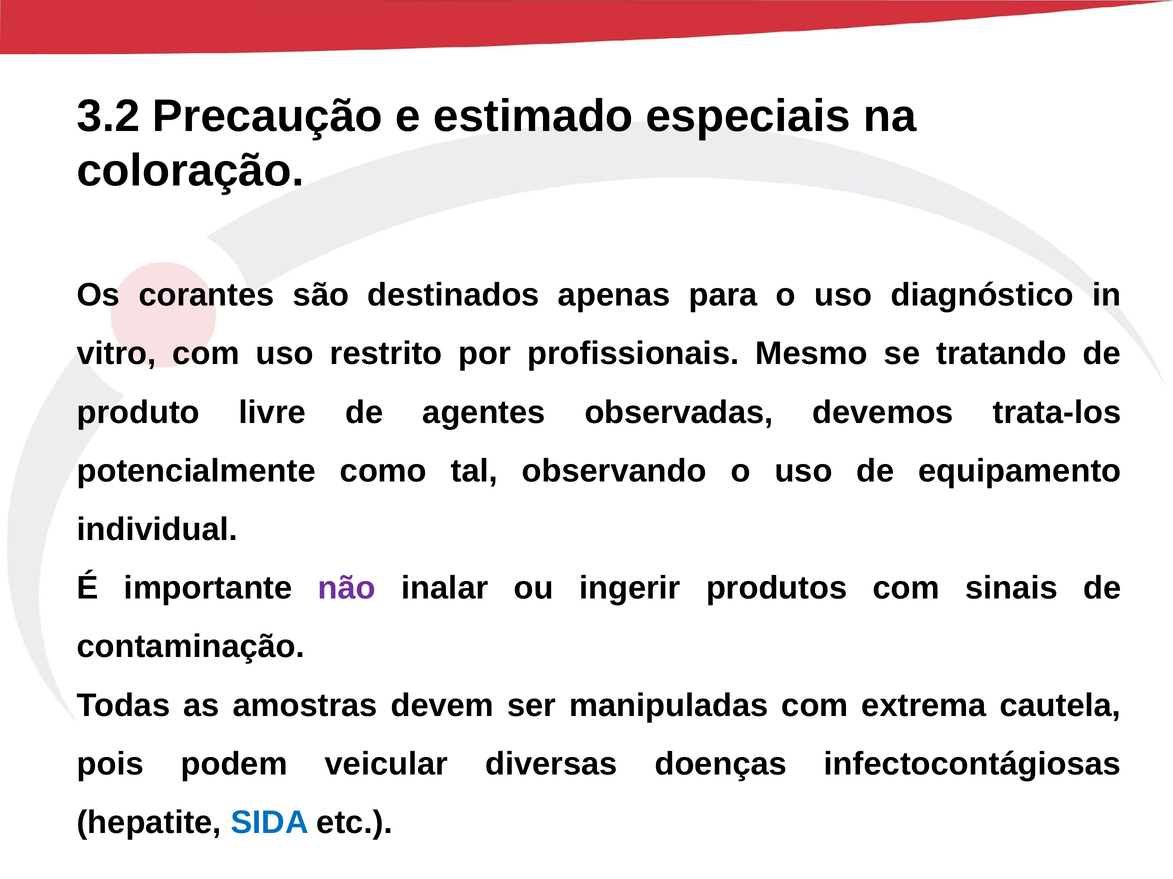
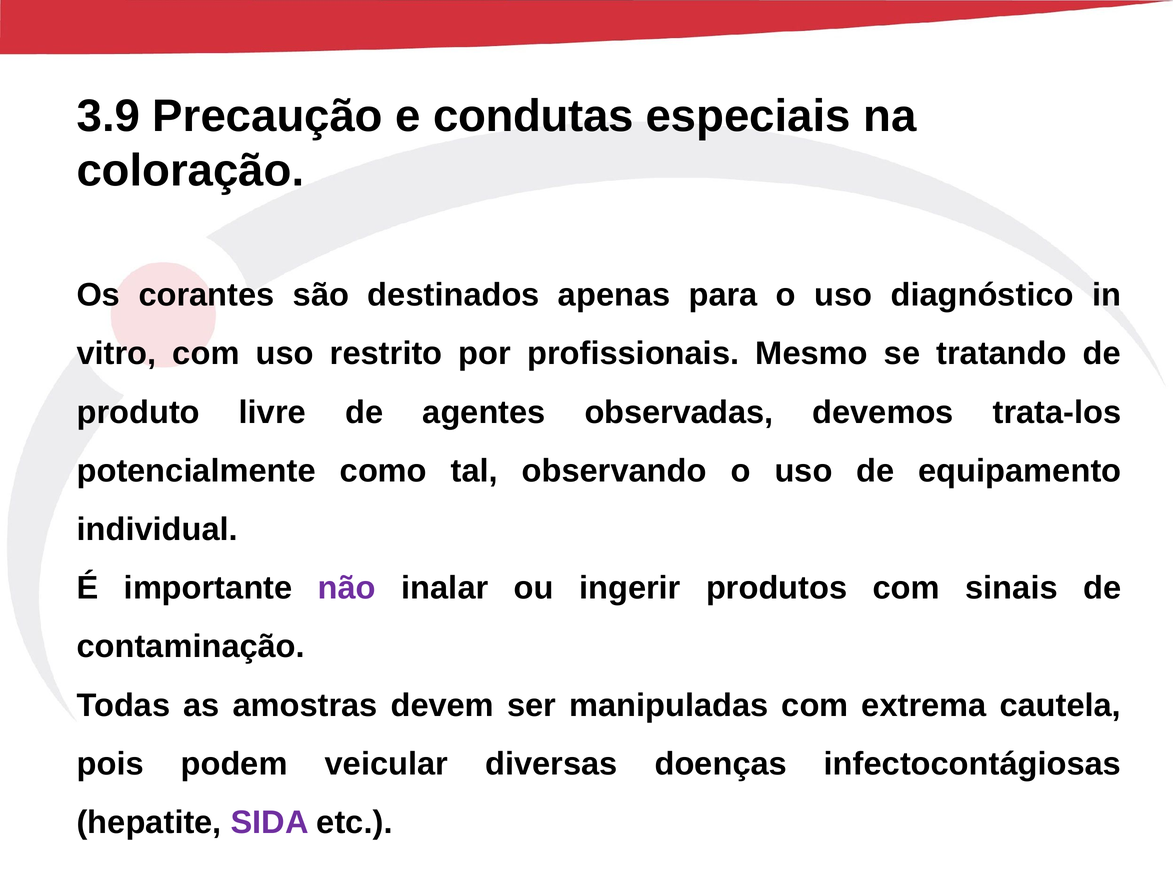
3.2: 3.2 -> 3.9 (108, 116)
estimado: estimado -> condutas (533, 116)
SIDA colour: blue -> purple (270, 823)
